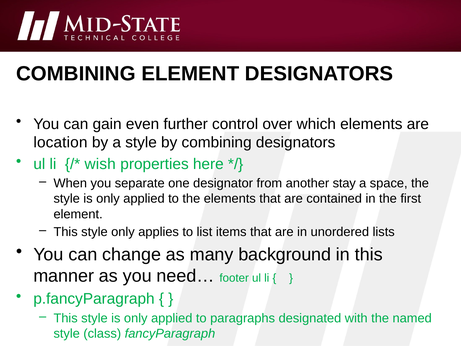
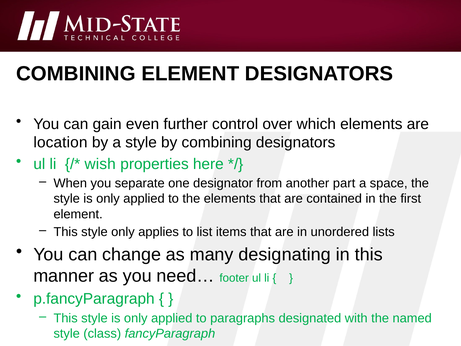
stay: stay -> part (344, 183)
background: background -> designating (285, 254)
